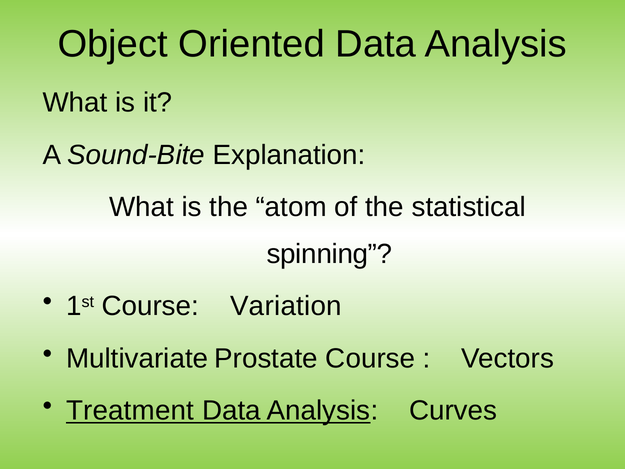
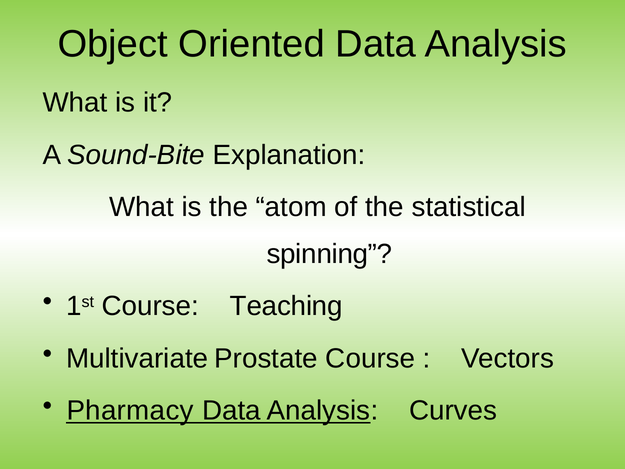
Variation: Variation -> Teaching (286, 306)
Treatment: Treatment -> Pharmacy (130, 410)
